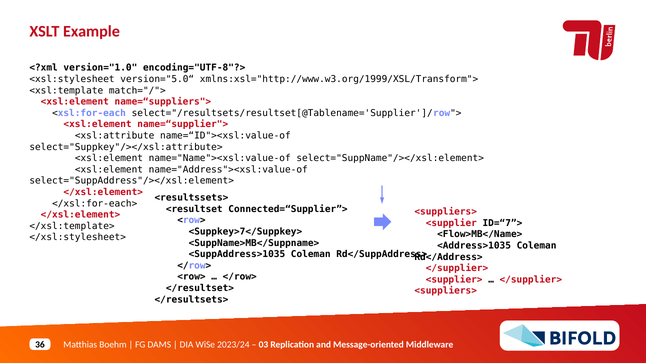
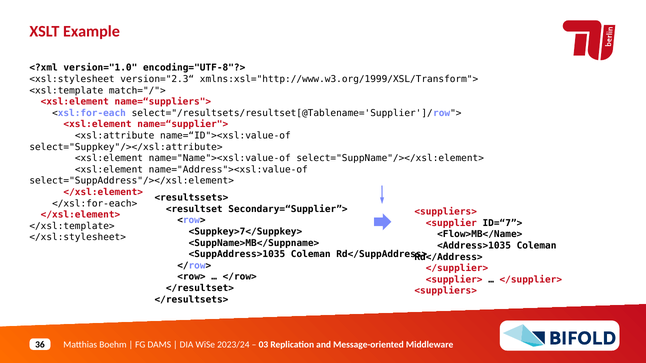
version="5.0“: version="5.0“ -> version="2.3“ (157, 79)
Connected=“Supplier”>: Connected=“Supplier”> -> Secondary=“Supplier”> (288, 209)
